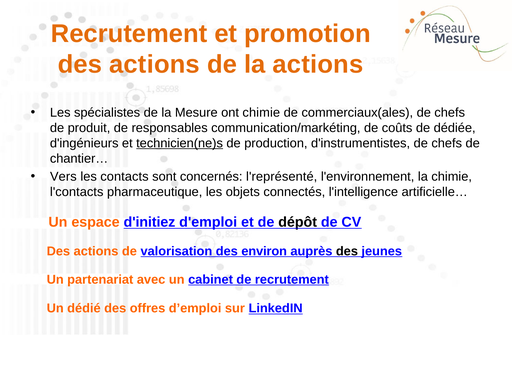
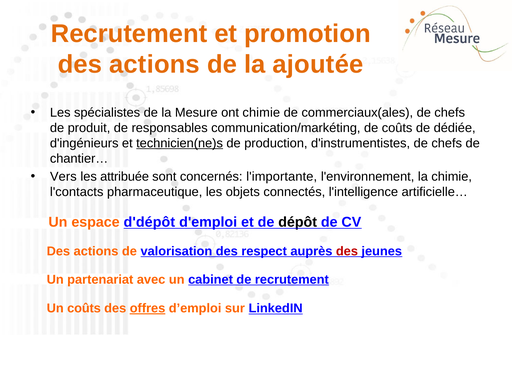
la actions: actions -> ajoutée (318, 65)
contacts: contacts -> attribuée (125, 177)
l'représenté: l'représenté -> l'importante (282, 177)
d'initiez: d'initiez -> d'dépôt (149, 222)
environ: environ -> respect (264, 251)
des colour: black -> red (347, 251)
👉Un dédié: dédié -> coûts (84, 308)
offres underline: none -> present (148, 308)
